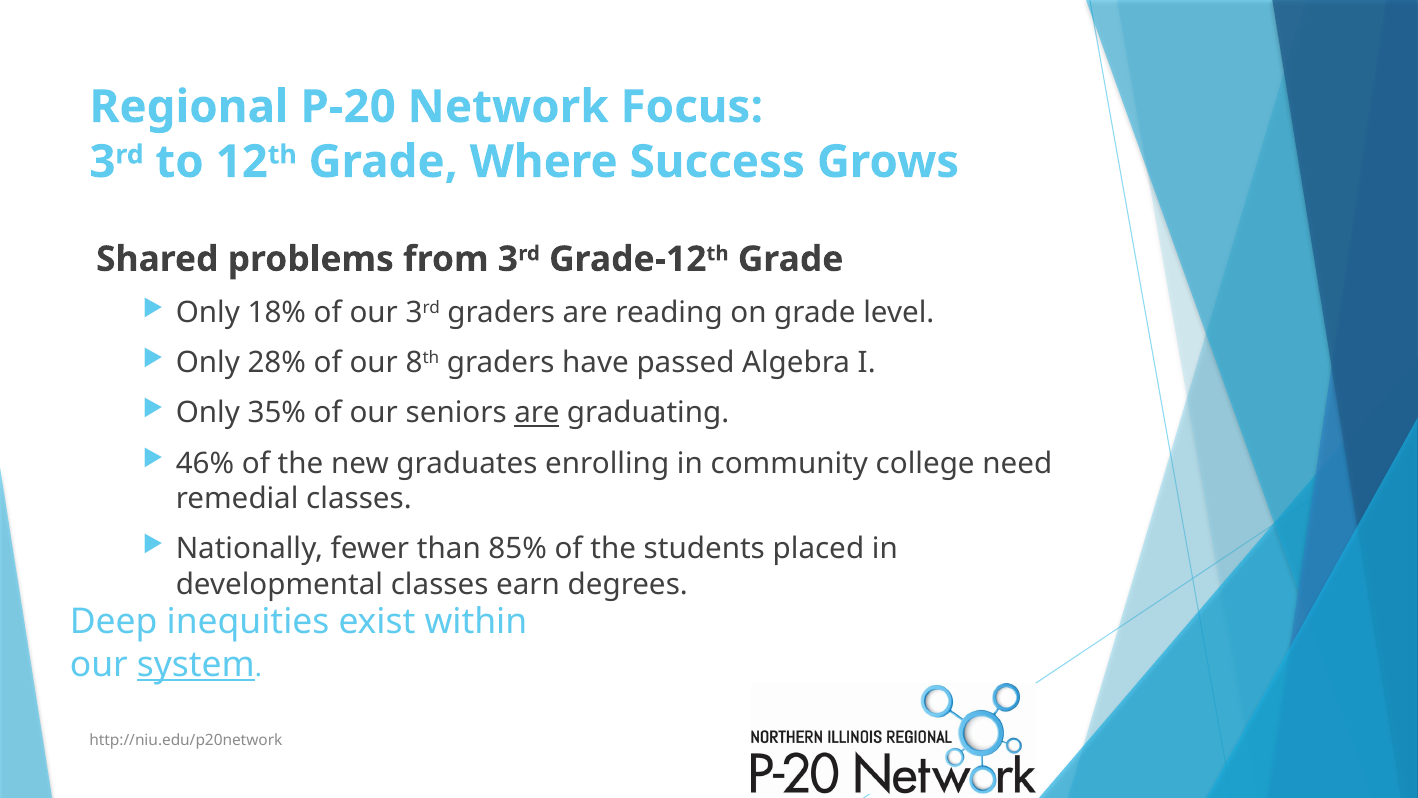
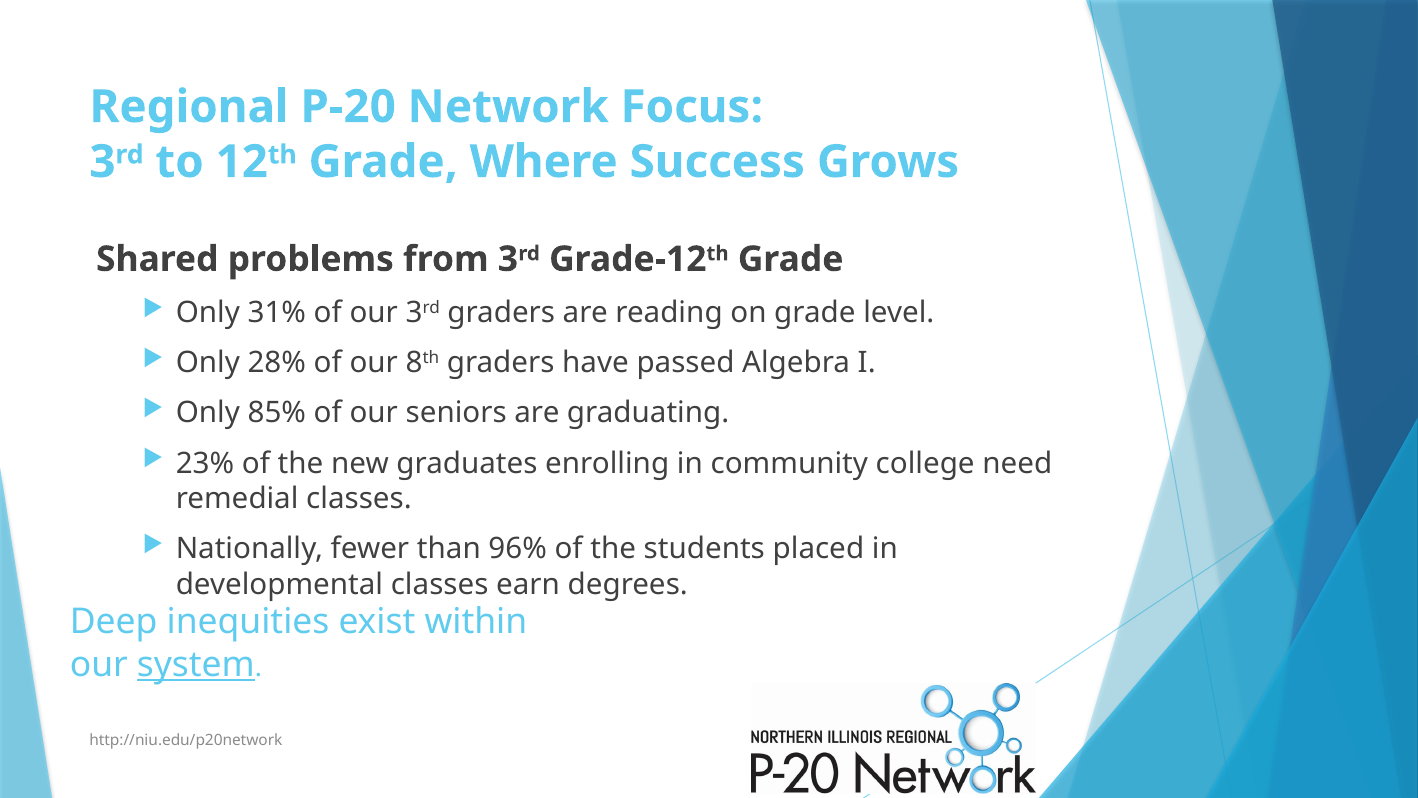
18%: 18% -> 31% (277, 312)
35%: 35% -> 85% (277, 413)
are underline: present -> none (537, 413)
46%: 46% -> 23% (205, 463)
85%: 85% -> 96% (518, 549)
